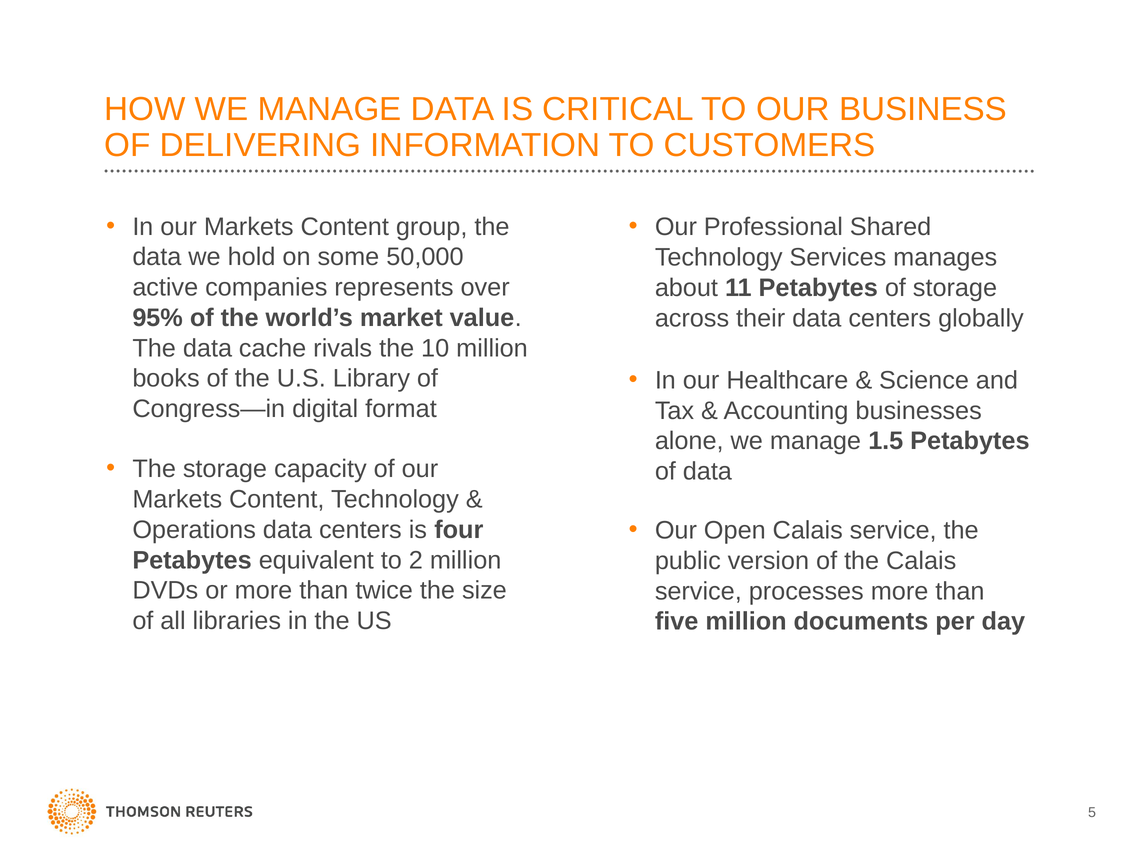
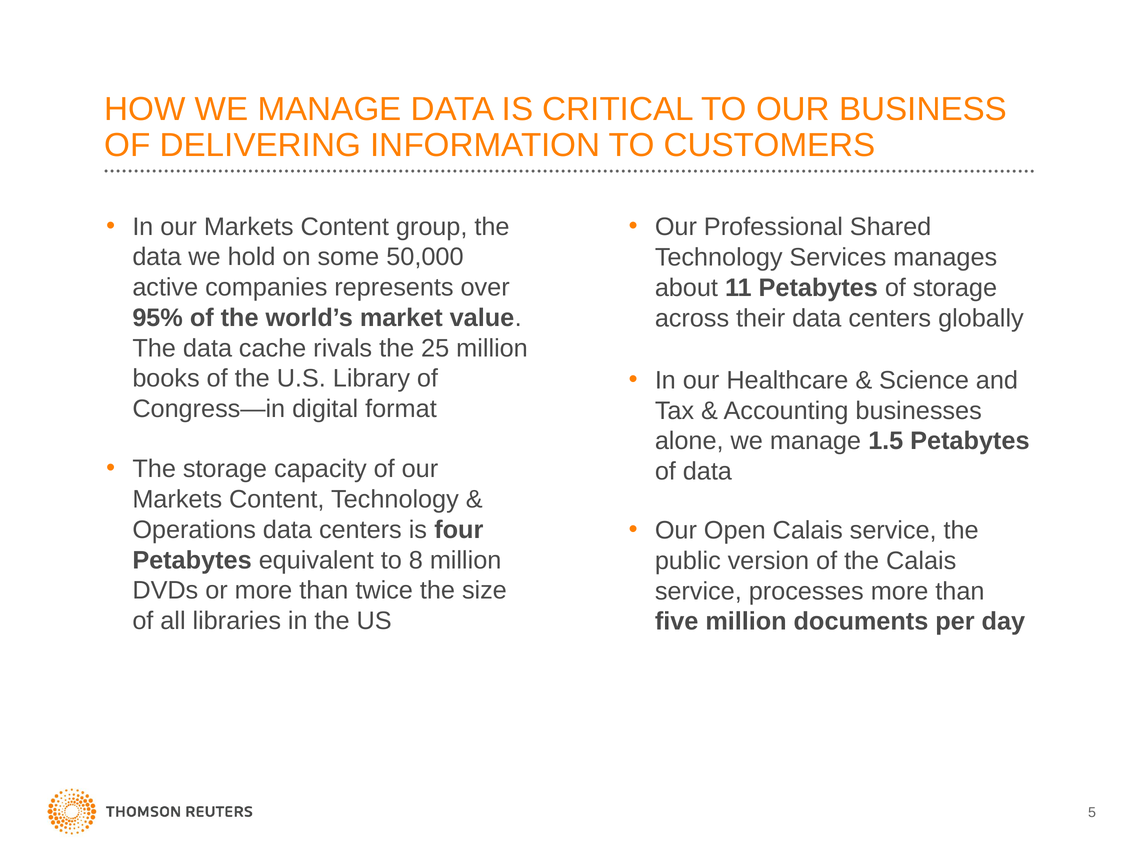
10: 10 -> 25 (435, 348)
2: 2 -> 8 (416, 560)
